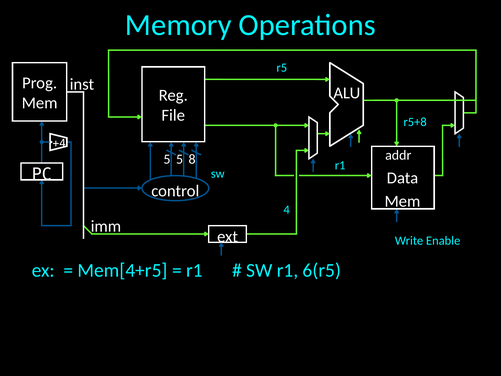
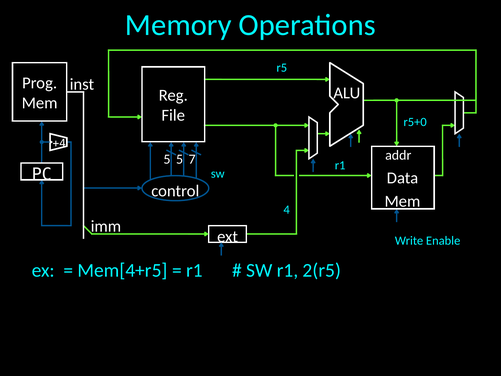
r5+8: r5+8 -> r5+0 (415, 122)
8: 8 -> 7 (192, 159)
6(r5: 6(r5 -> 2(r5 (322, 270)
